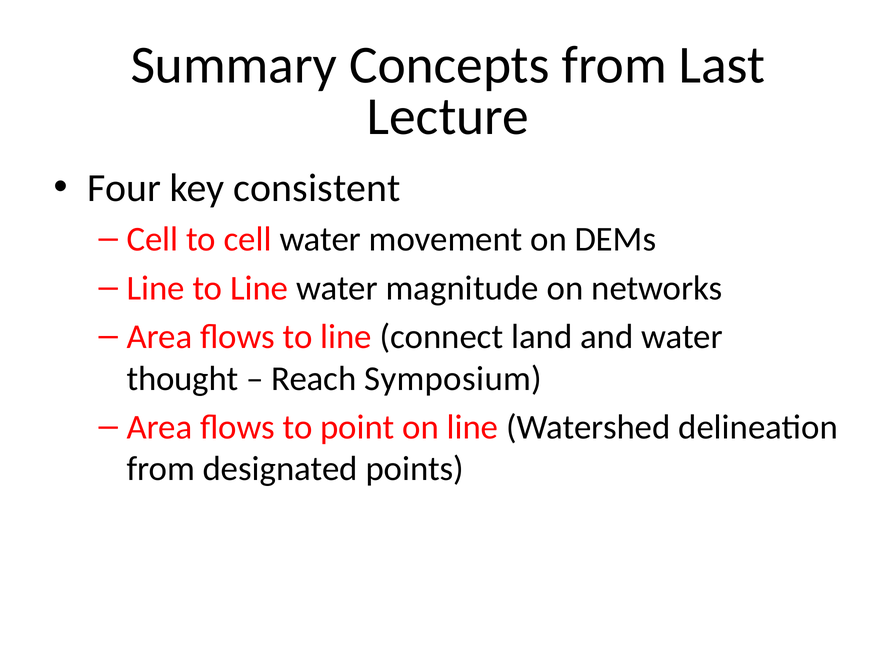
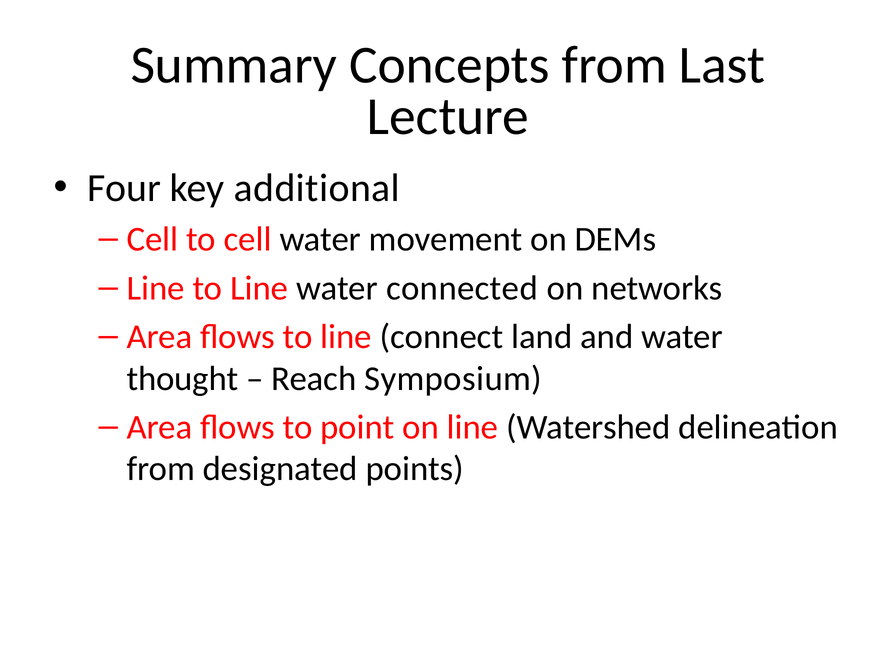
consistent: consistent -> additional (317, 188)
magnitude: magnitude -> connected (462, 288)
